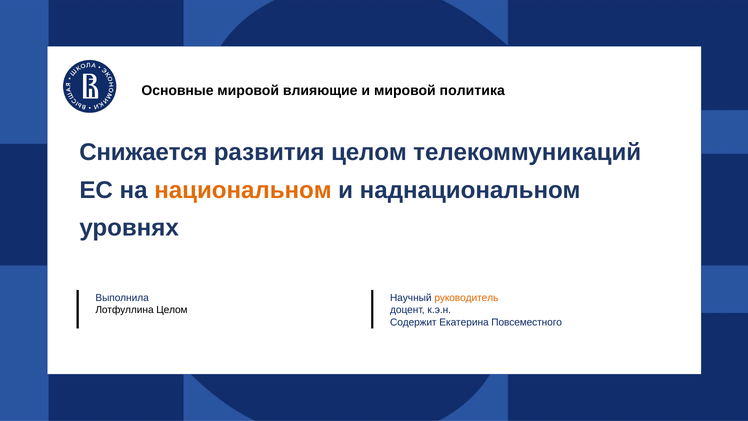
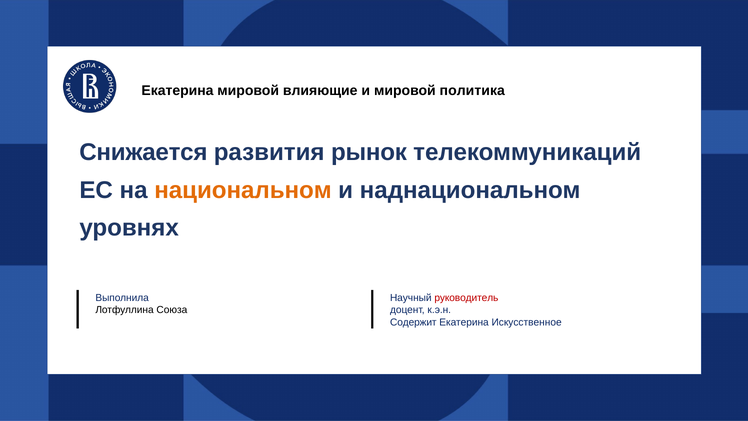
Основные: Основные -> Екатерина (177, 90)
развития целом: целом -> рынок (369, 152)
руководитель colour: orange -> red (466, 298)
Лотфуллина Целом: Целом -> Союза (172, 310)
Повсеместного: Повсеместного -> Искусственное (527, 322)
